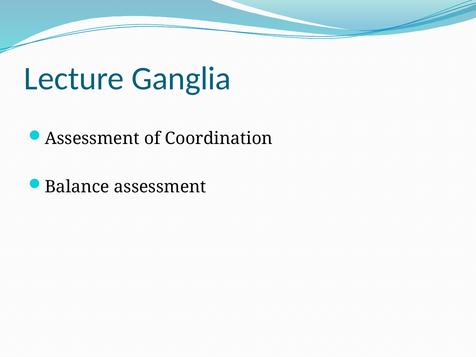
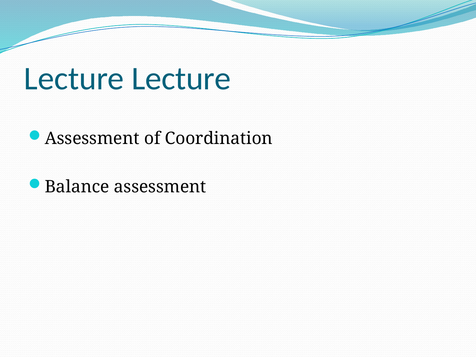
Lecture Ganglia: Ganglia -> Lecture (181, 79)
